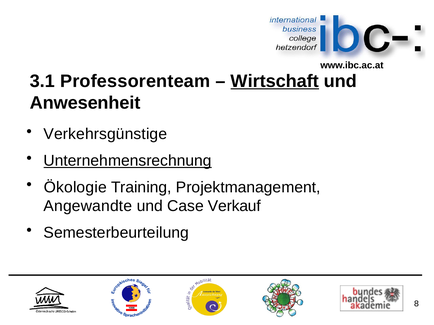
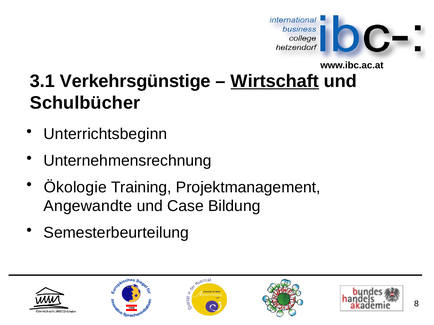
Professorenteam: Professorenteam -> Verkehrsgünstige (135, 81)
Anwesenheit: Anwesenheit -> Schulbücher (85, 103)
Verkehrsgünstige: Verkehrsgünstige -> Unterrichtsbeginn (105, 134)
Unternehmensrechnung underline: present -> none (128, 161)
Verkauf: Verkauf -> Bildung (234, 206)
